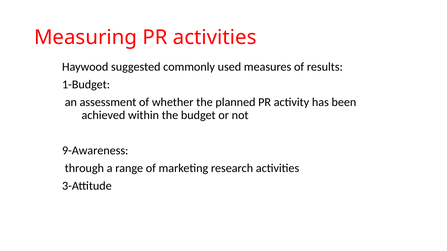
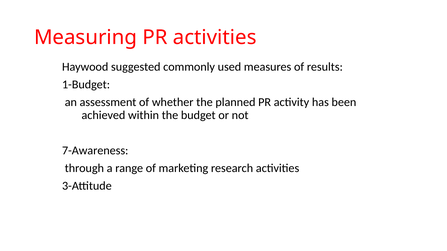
9-Awareness: 9-Awareness -> 7-Awareness (95, 151)
